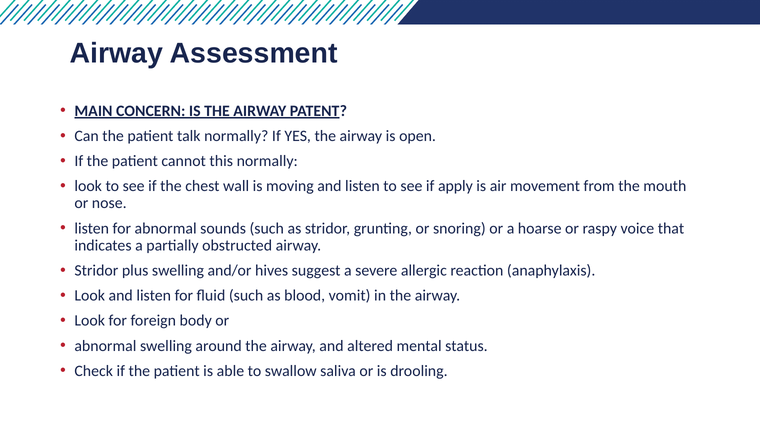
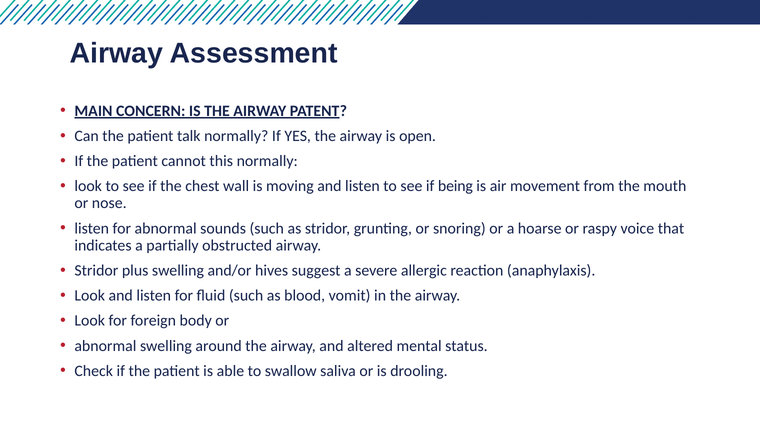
apply: apply -> being (455, 186)
